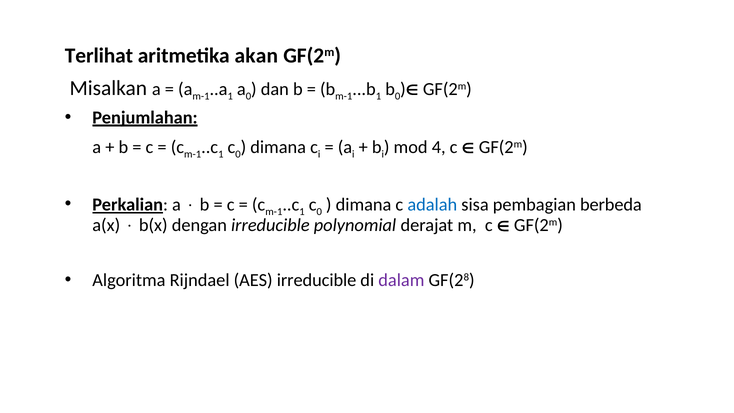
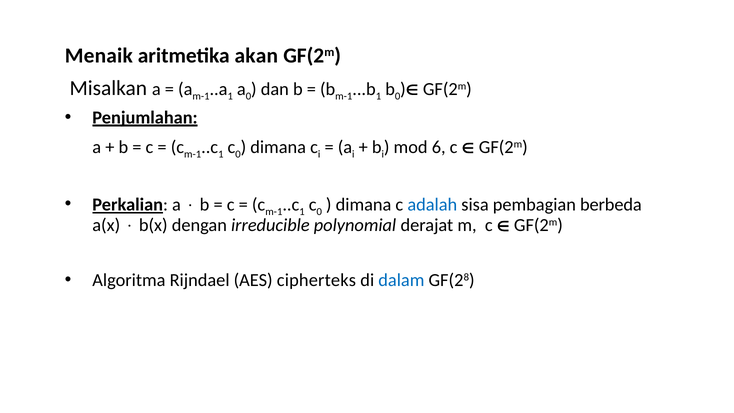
Terlihat: Terlihat -> Menaik (99, 55)
4: 4 -> 6 (439, 147)
AES irreducible: irreducible -> cipherteks (316, 280)
dalam colour: purple -> blue (401, 280)
